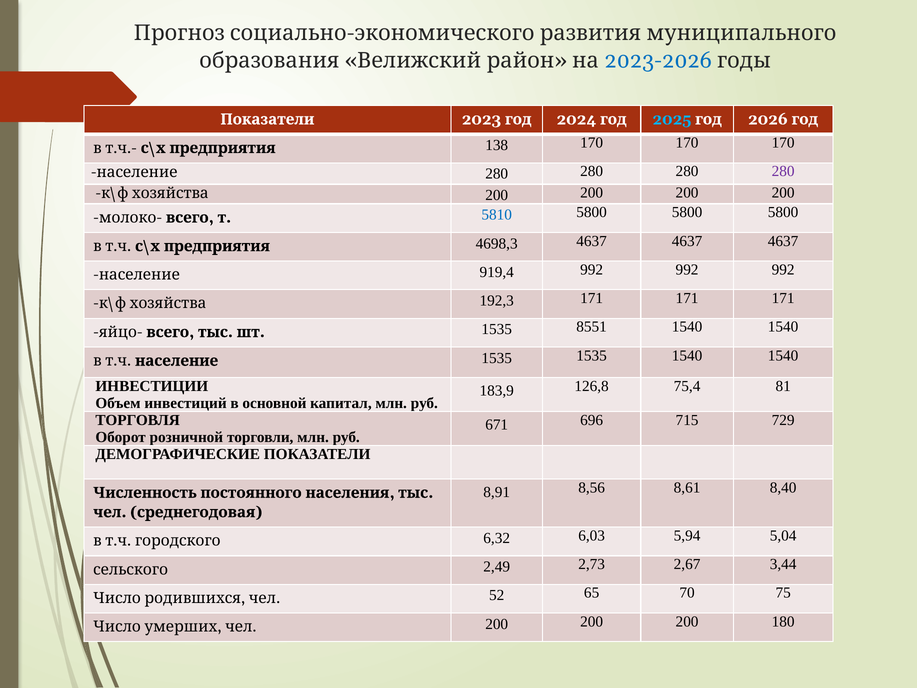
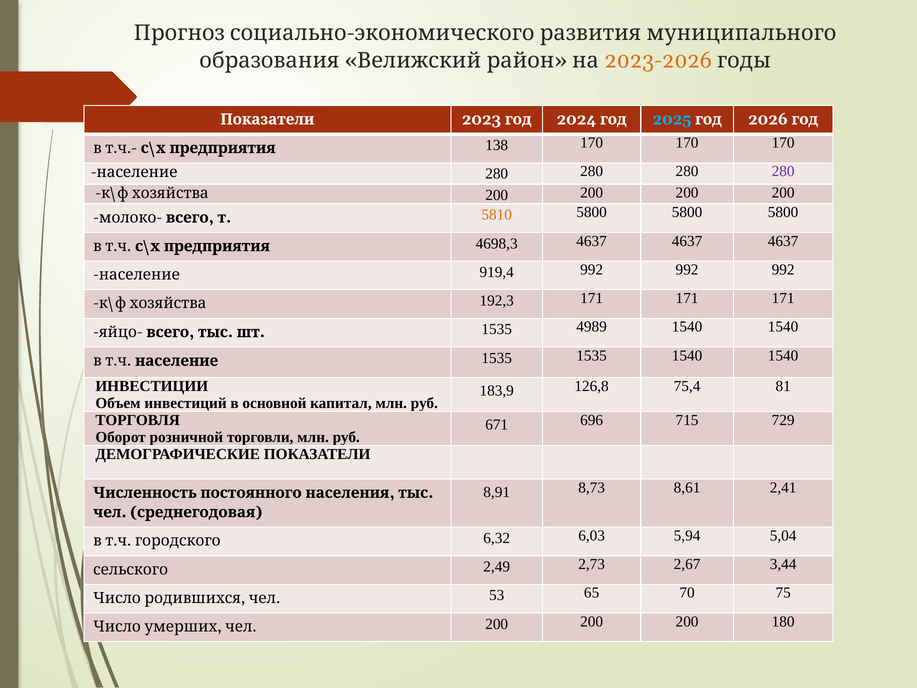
2023-2026 colour: blue -> orange (658, 61)
5810 colour: blue -> orange (497, 215)
8551: 8551 -> 4989 (592, 327)
8,56: 8,56 -> 8,73 (592, 487)
8,40: 8,40 -> 2,41 (783, 487)
52: 52 -> 53 (497, 595)
